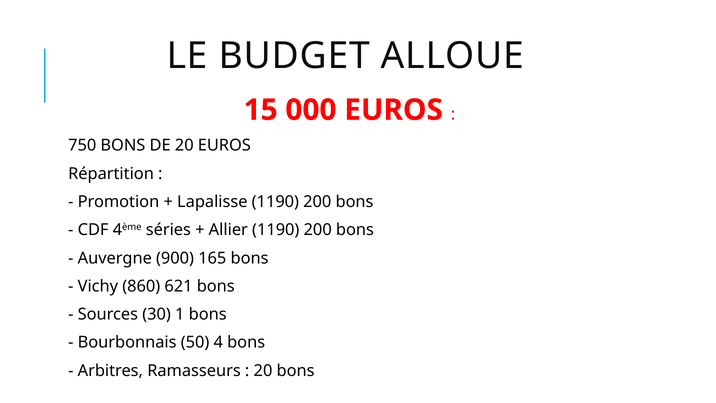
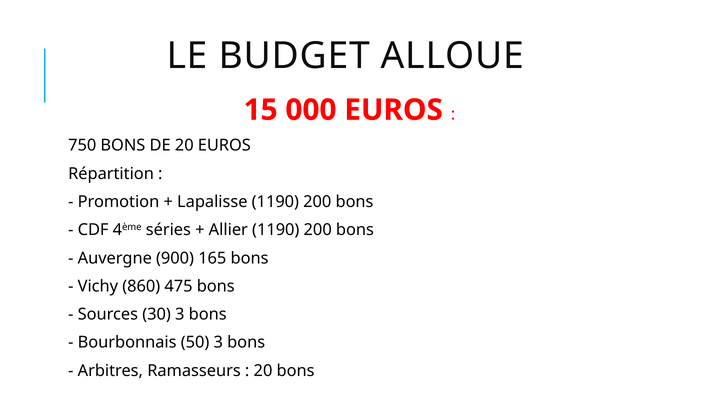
621: 621 -> 475 (178, 286)
30 1: 1 -> 3 (180, 314)
50 4: 4 -> 3 (218, 342)
